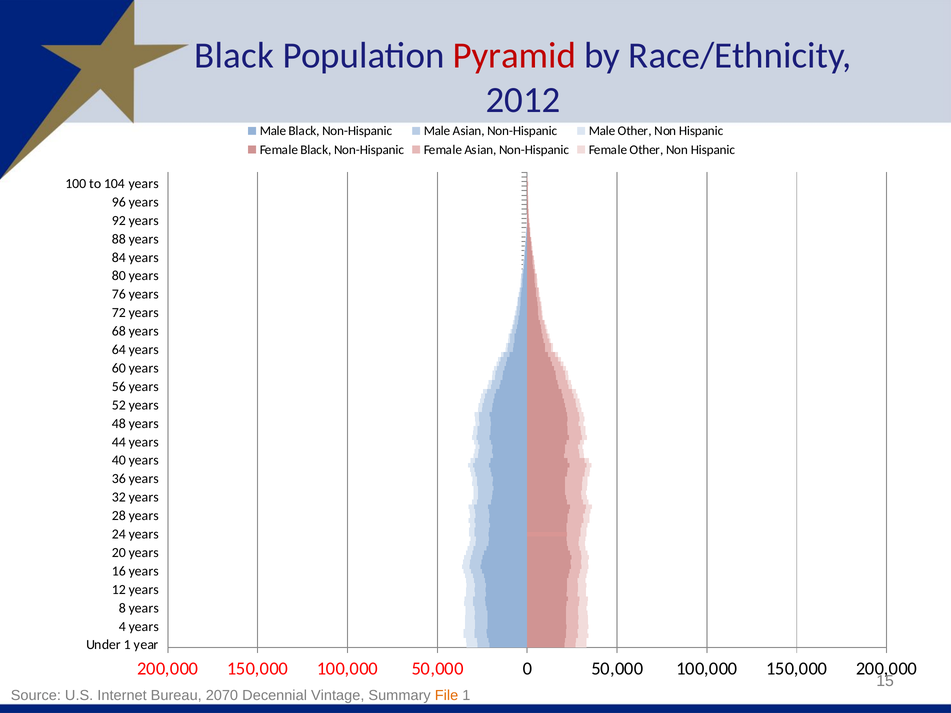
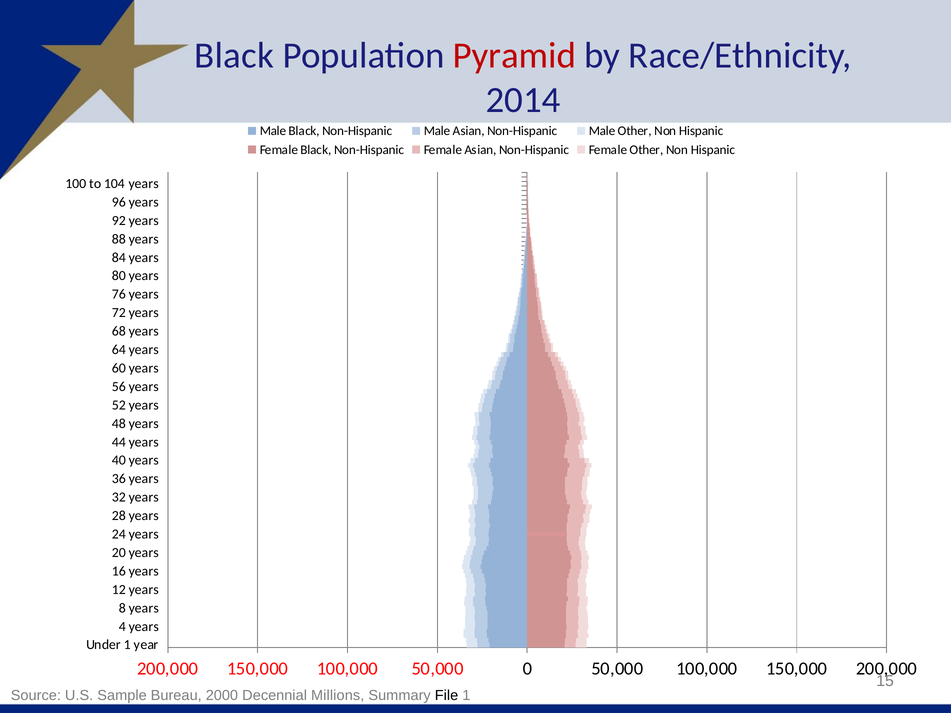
2012: 2012 -> 2014 (523, 100)
Internet: Internet -> Sample (122, 696)
2070: 2070 -> 2000 (222, 696)
Vintage: Vintage -> Millions (338, 696)
File colour: orange -> black (447, 696)
